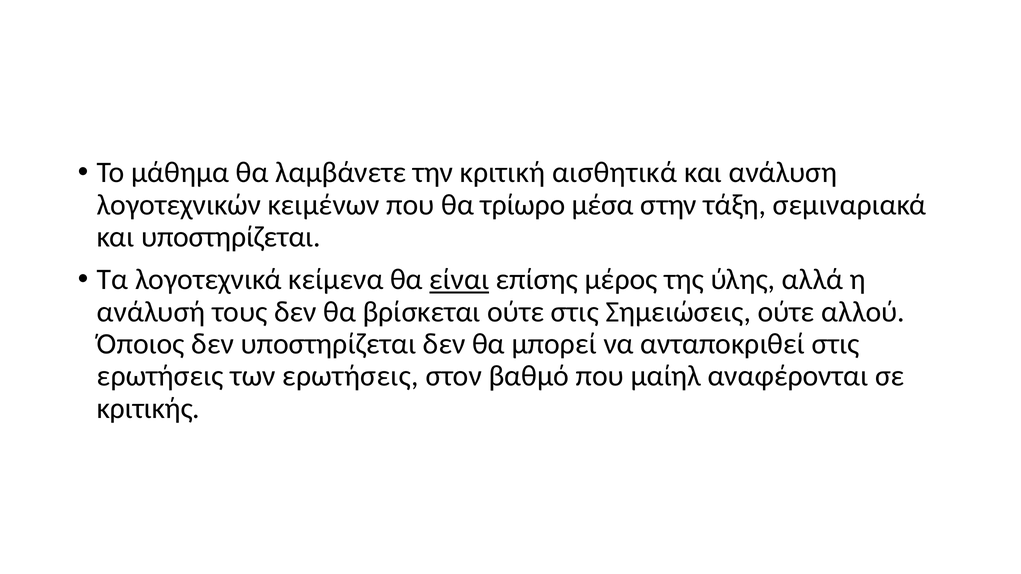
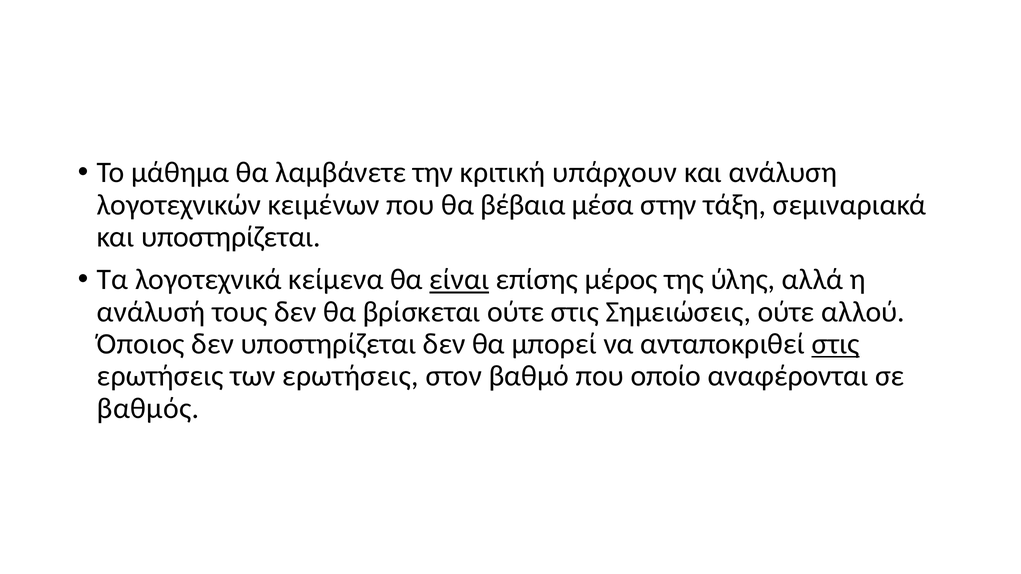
αισθητικά: αισθητικά -> υπάρχουν (615, 173)
τρίωρο: τρίωρο -> βέβαια (523, 205)
στις underline: none -> present (836, 344)
μαίηλ: μαίηλ -> οποίο (666, 376)
κριτικής: κριτικής -> βαθμός (148, 408)
